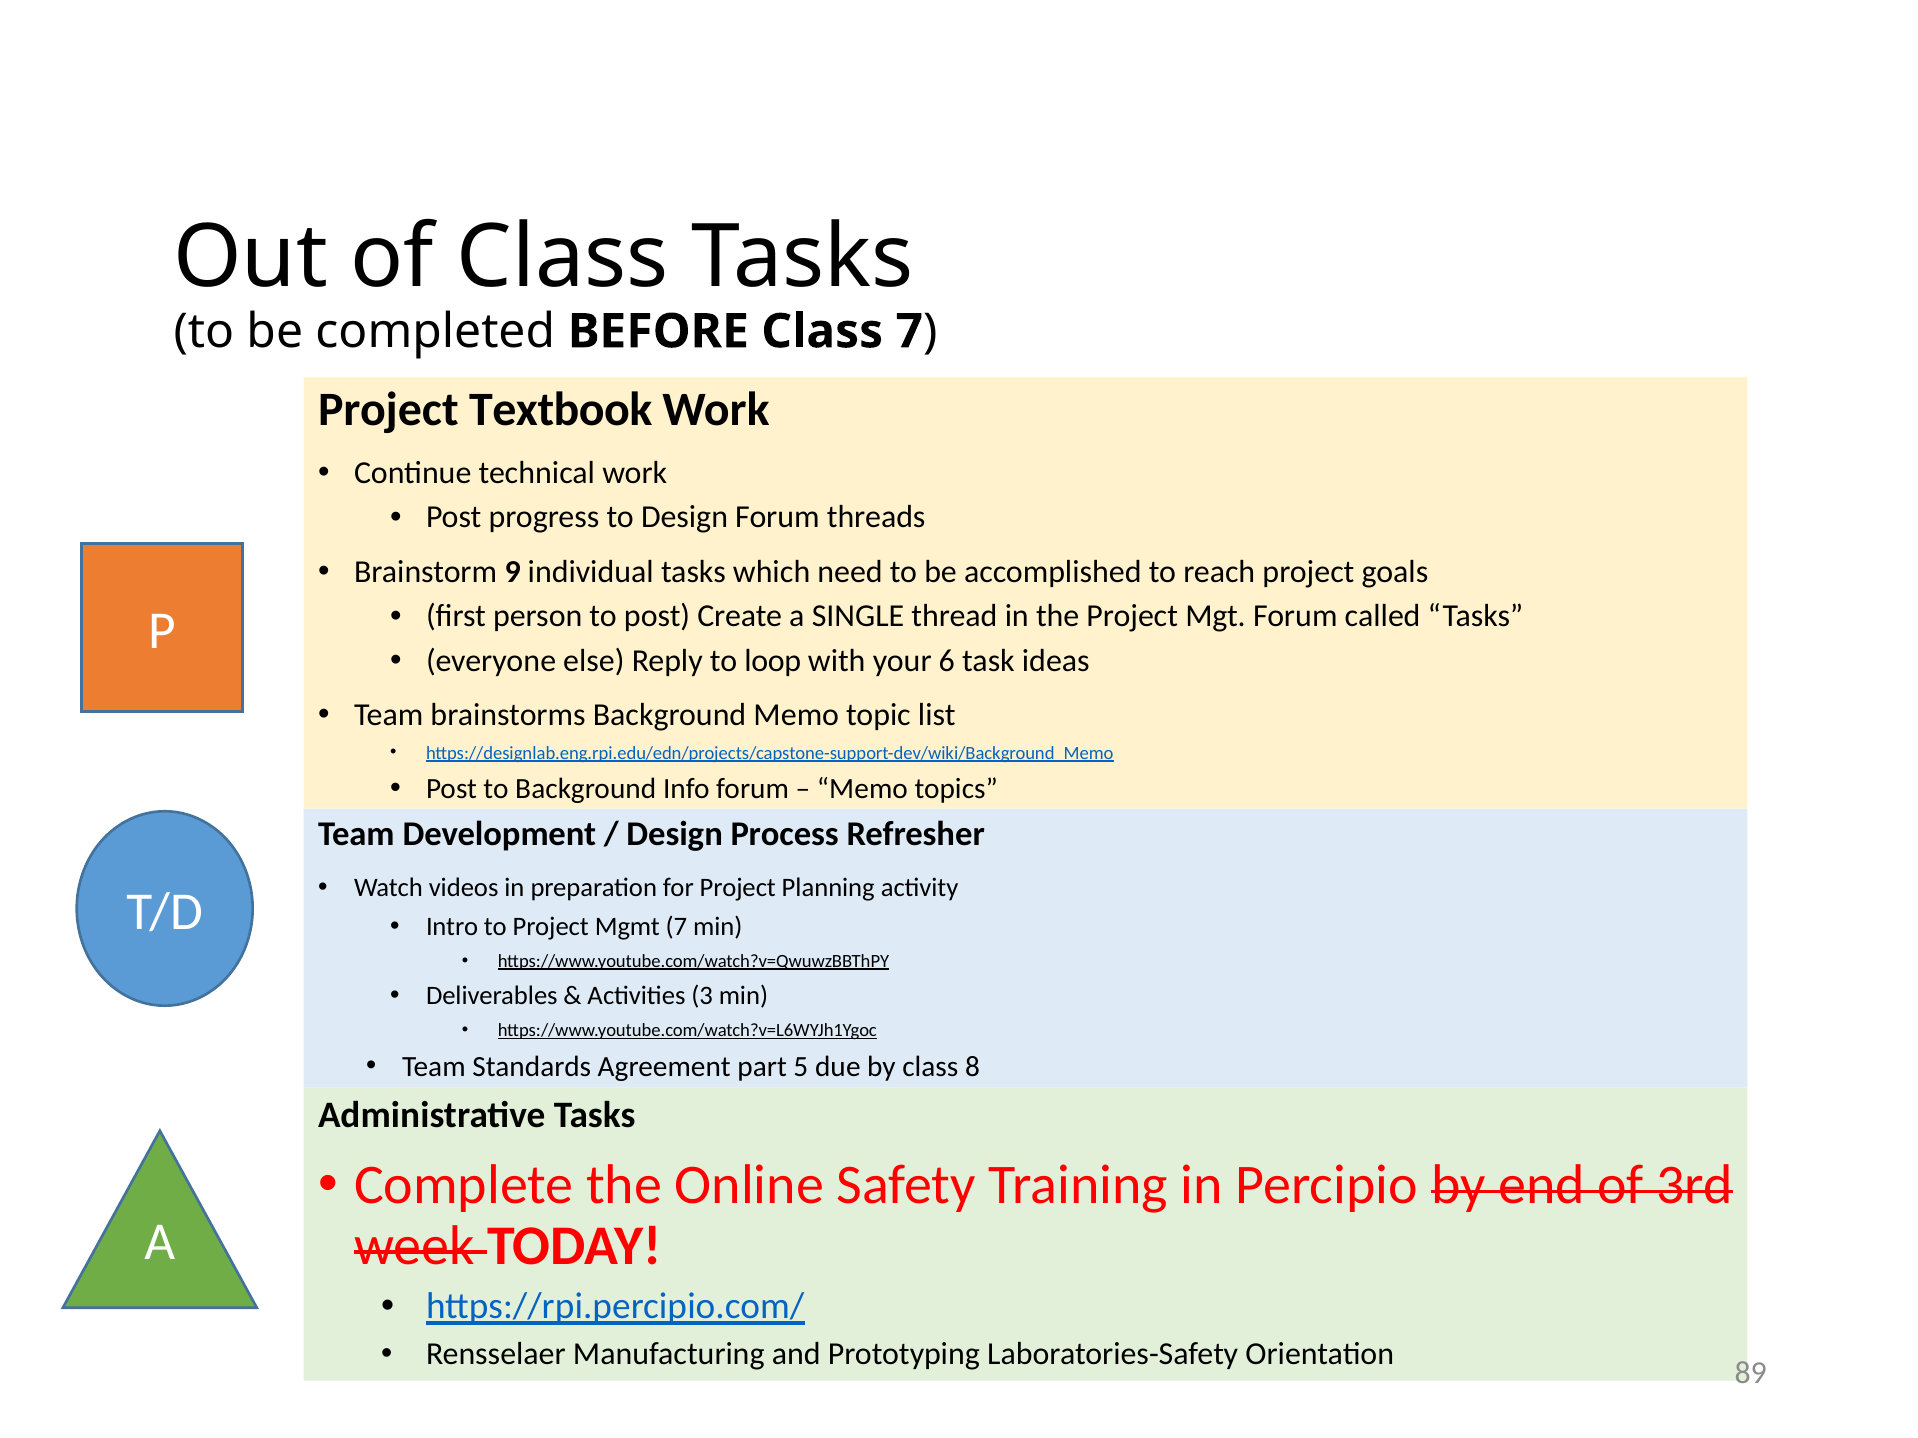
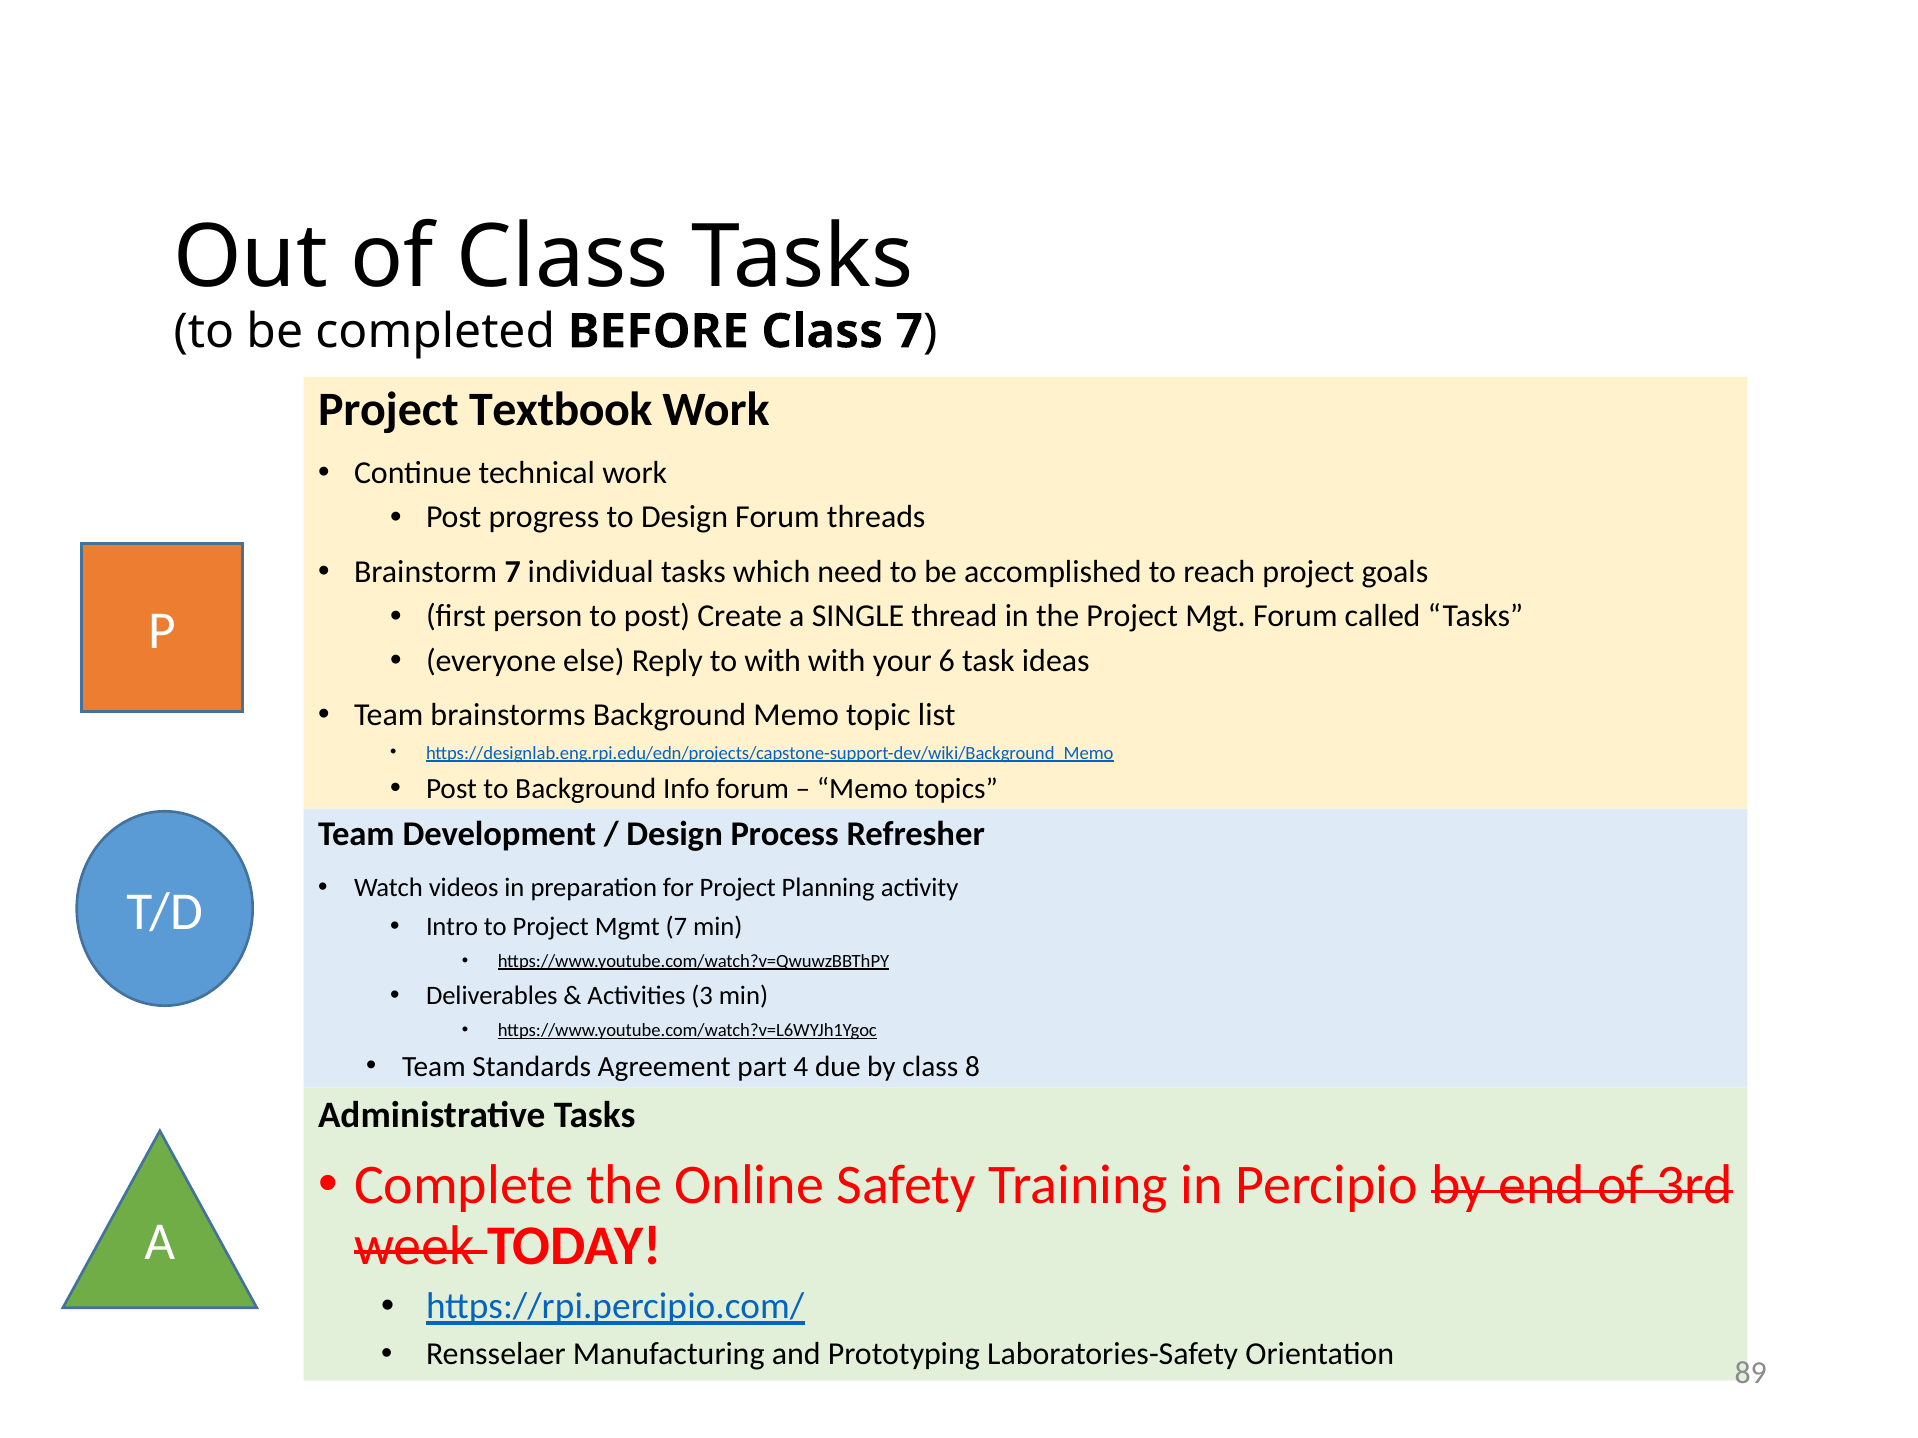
Brainstorm 9: 9 -> 7 (513, 572)
to loop: loop -> with (773, 661)
5: 5 -> 4 (801, 1067)
